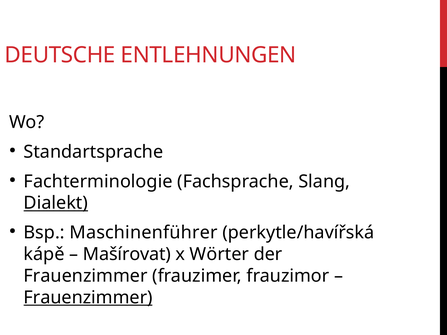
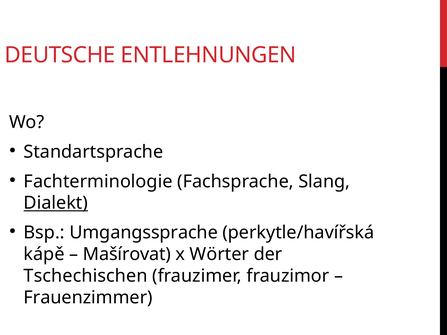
Maschinenführer: Maschinenführer -> Umgangssprache (144, 233)
Frauenzimmer: Frauenzimmer -> Tschechischen (86, 276)
Frauenzimmer underline: present -> none (88, 298)
